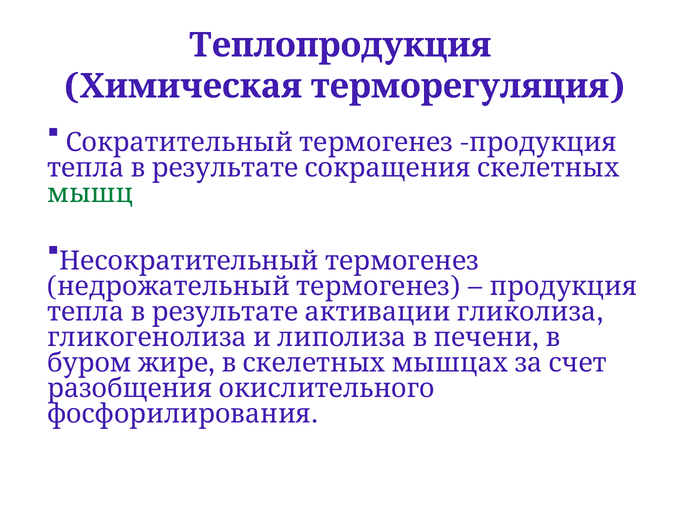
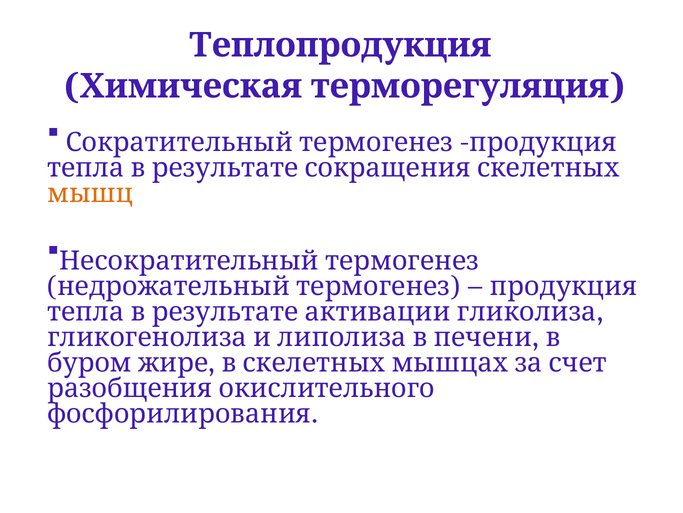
мышц colour: green -> orange (90, 193)
